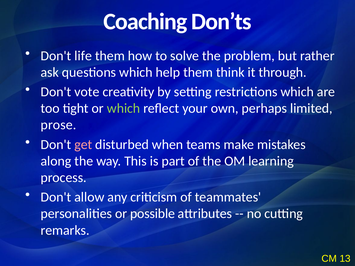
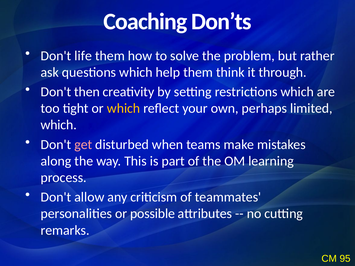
vote: vote -> then (87, 92)
which colour: light green -> yellow (124, 108)
prose: prose -> which (59, 125)
13: 13 -> 95 (345, 259)
